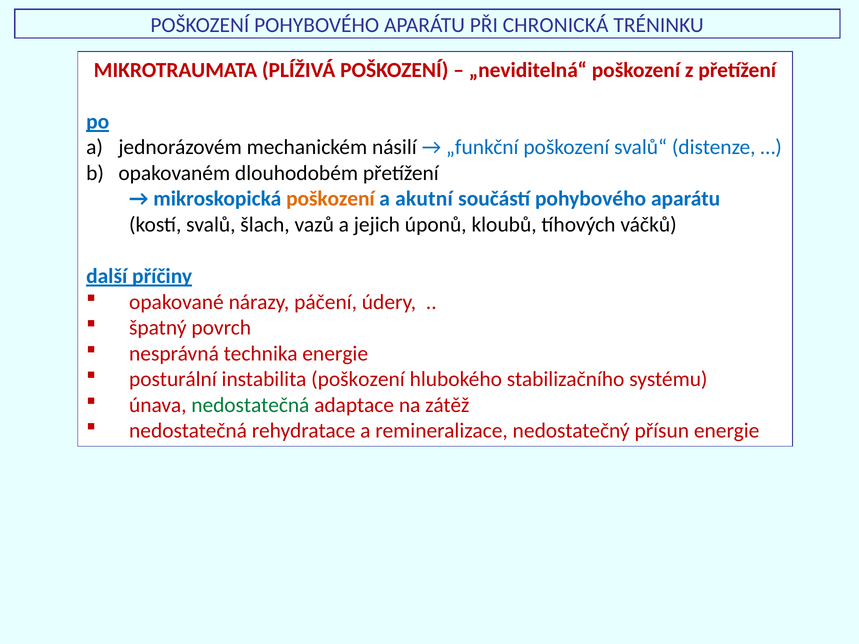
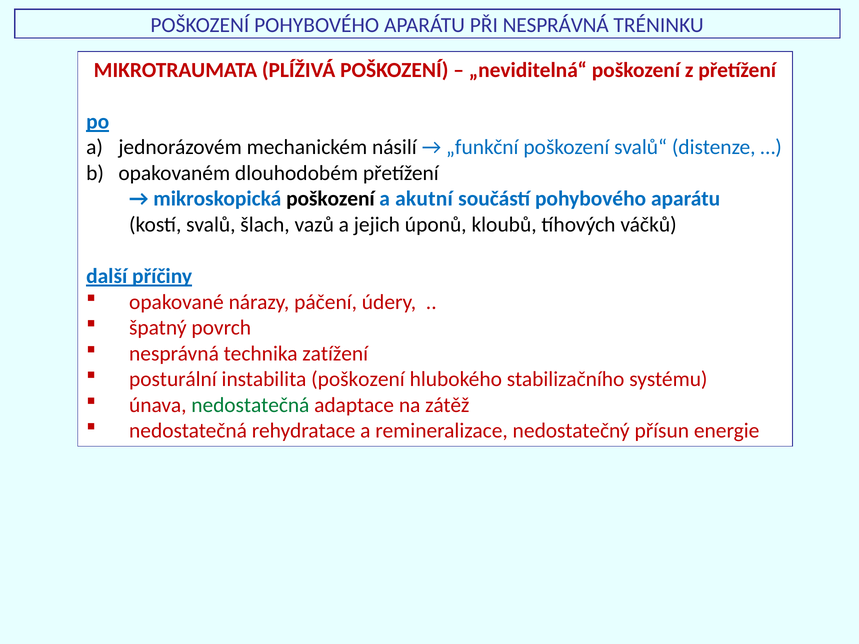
PŘI CHRONICKÁ: CHRONICKÁ -> NESPRÁVNÁ (556, 25)
poškození colour: orange -> black (330, 199)
technika energie: energie -> zatížení (335, 354)
